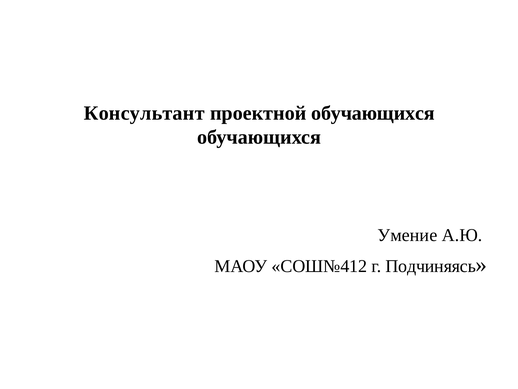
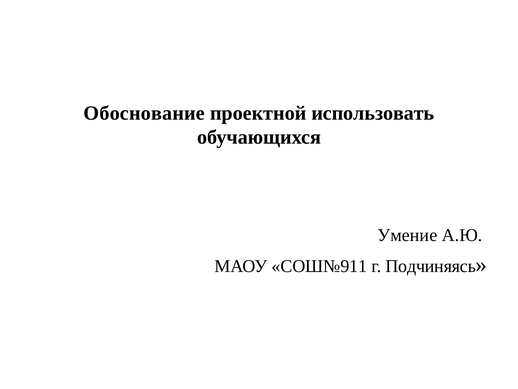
Консультант: Консультант -> Обоснование (144, 113)
проектной обучающихся: обучающихся -> использовать (373, 113)
СОШ№412: СОШ№412 -> СОШ№911 (319, 266)
